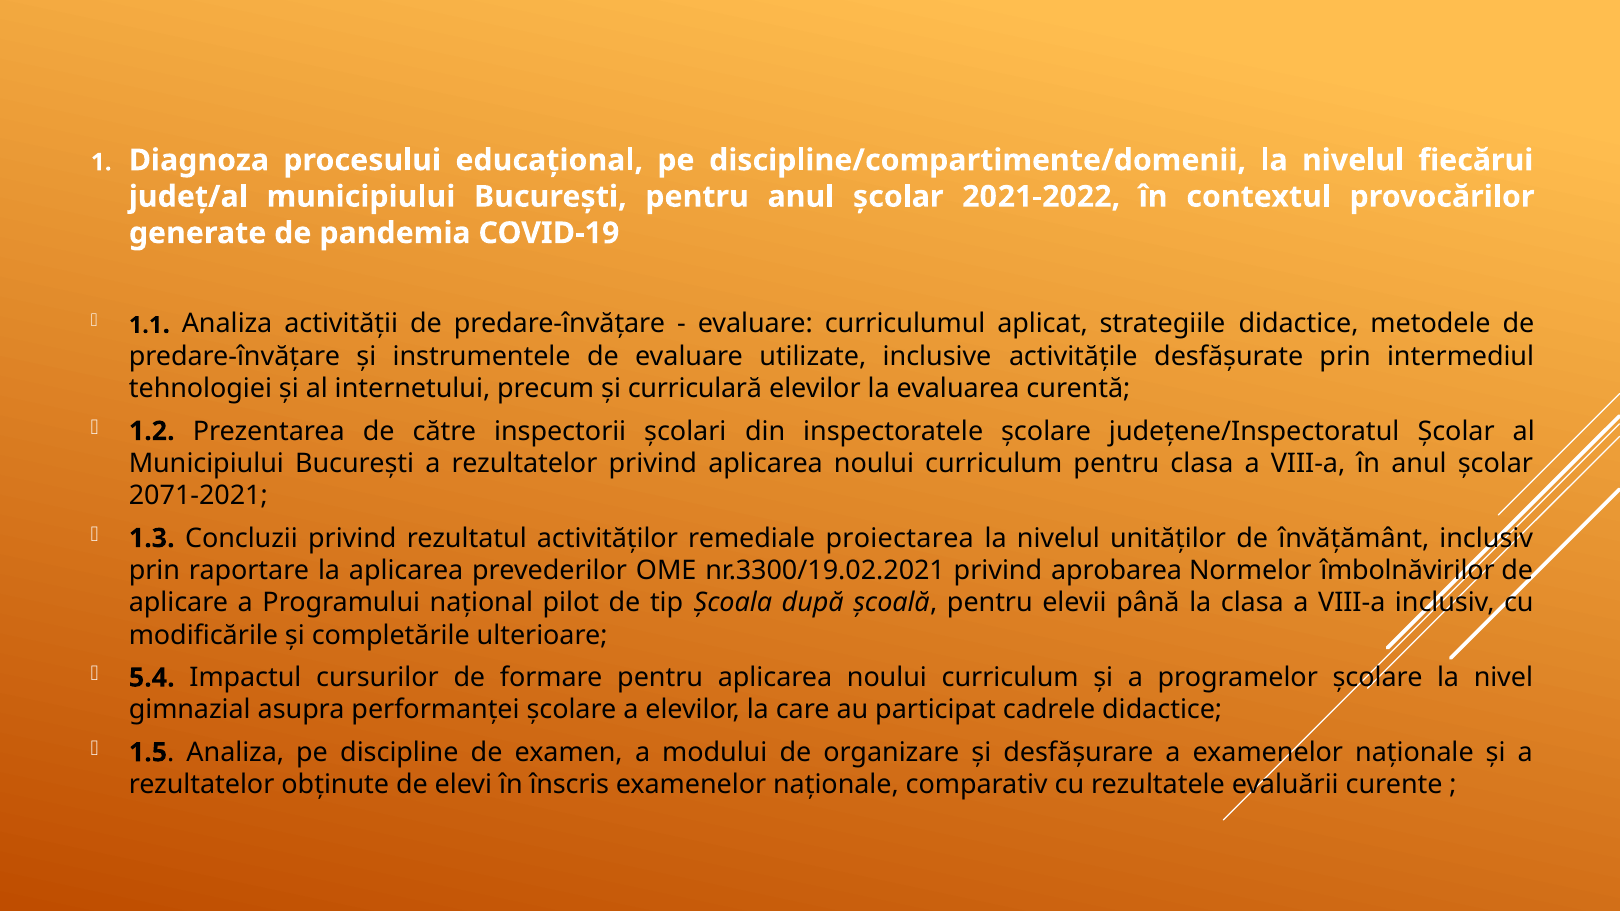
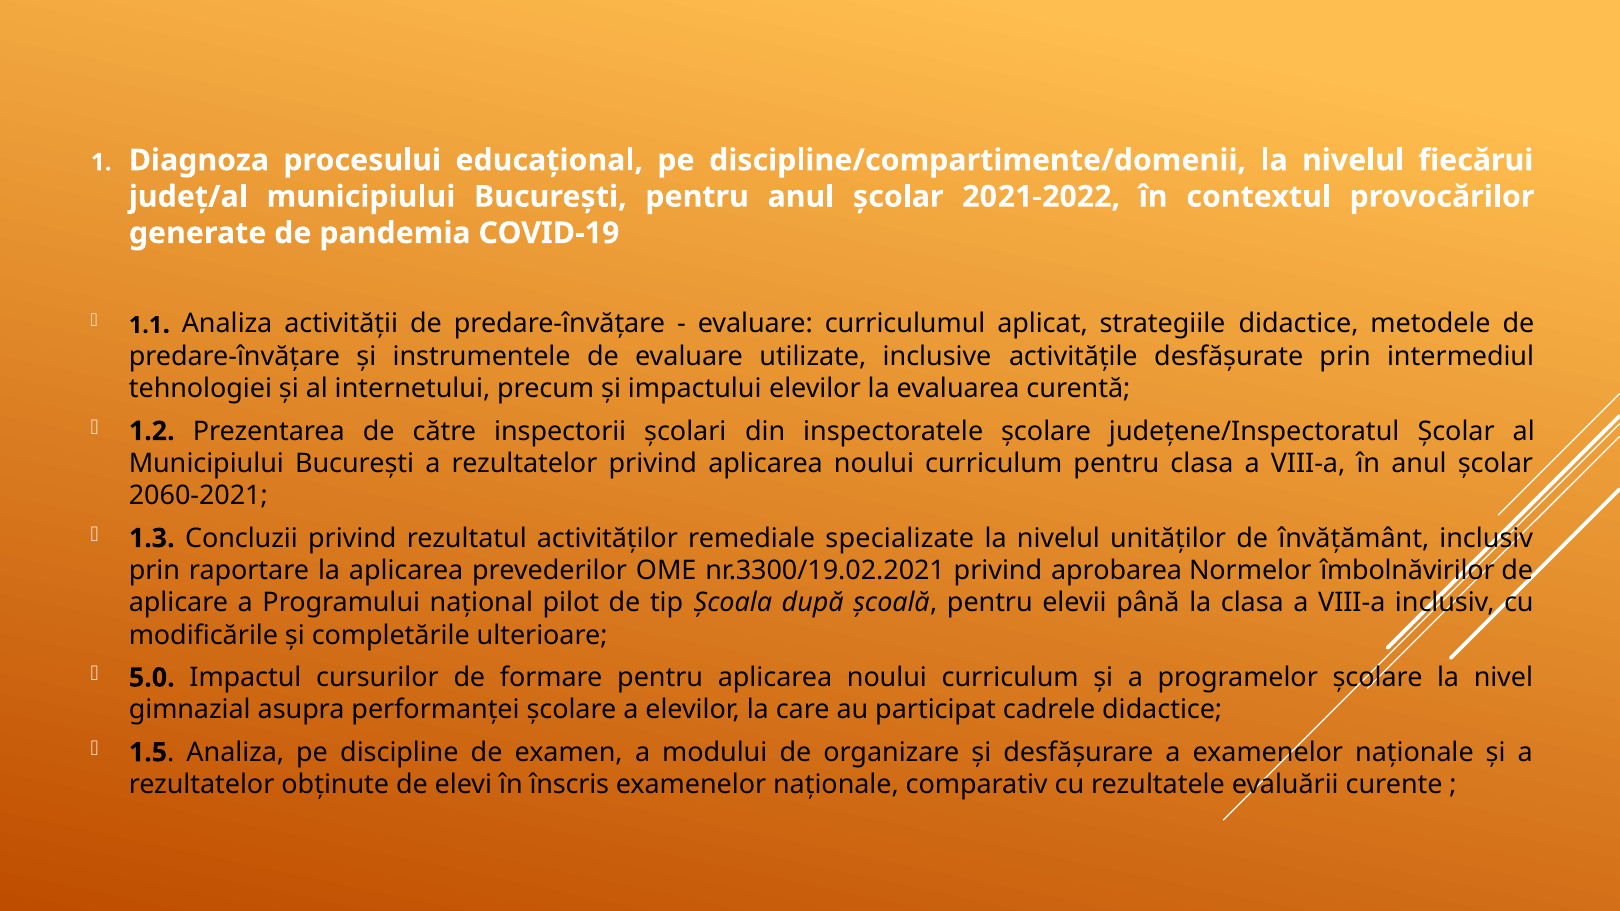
curriculară: curriculară -> impactului (695, 389)
2071-2021: 2071-2021 -> 2060-2021 (198, 496)
proiectarea: proiectarea -> specializate (900, 538)
5.4: 5.4 -> 5.0 (152, 678)
